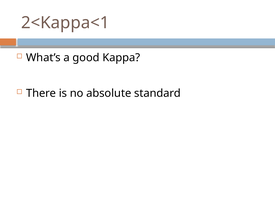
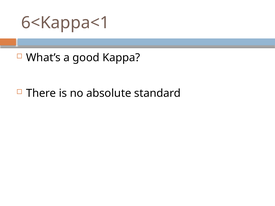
2<Kappa<1: 2<Kappa<1 -> 6<Kappa<1 (65, 23)
